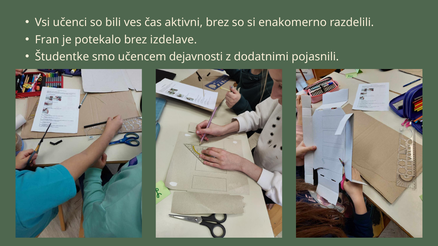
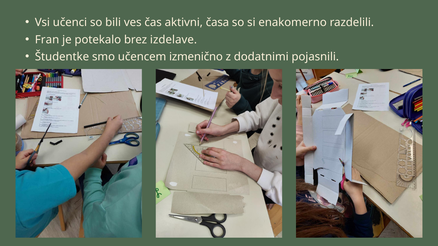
aktivni brez: brez -> časa (217, 23)
dejavnosti: dejavnosti -> izmenično (196, 57)
